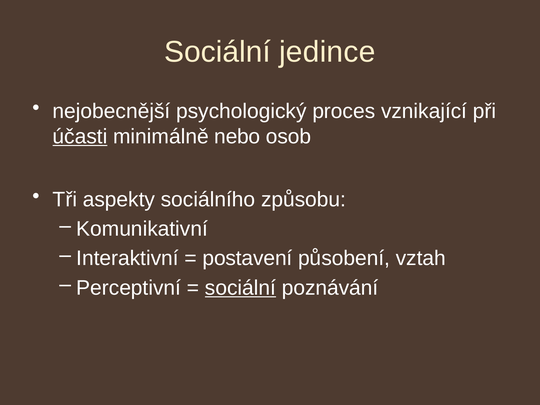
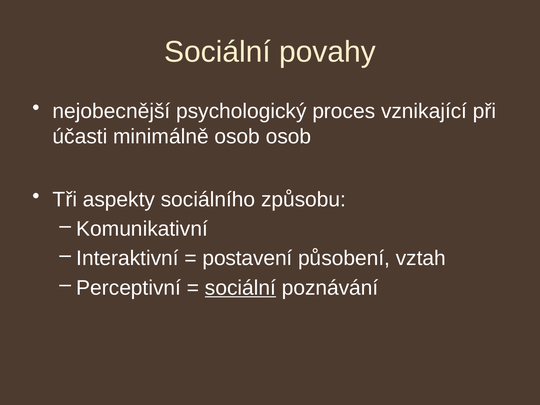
jedince: jedince -> povahy (327, 52)
účasti underline: present -> none (80, 136)
minimálně nebo: nebo -> osob (237, 136)
